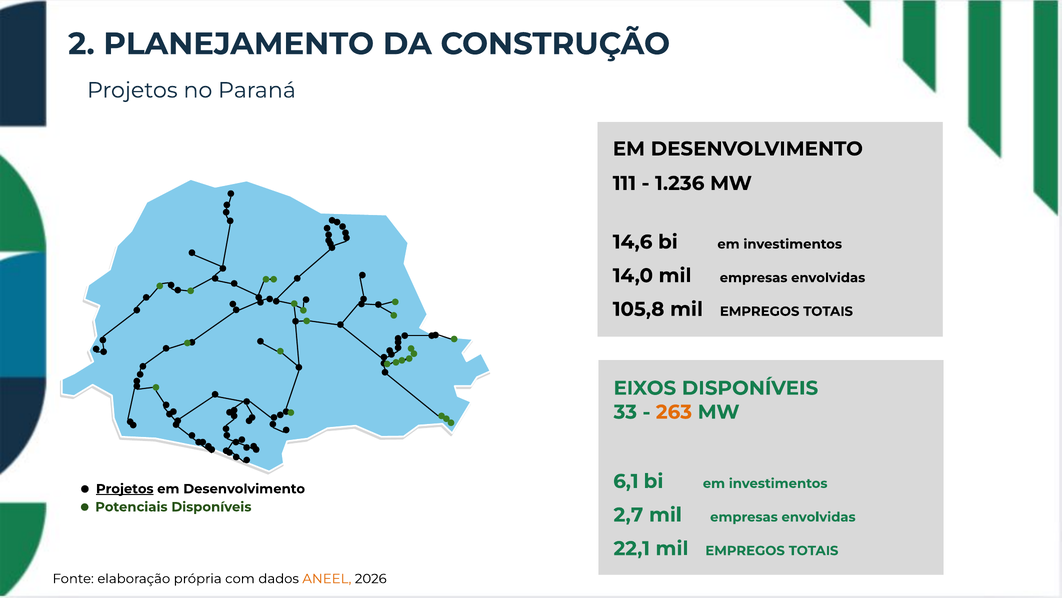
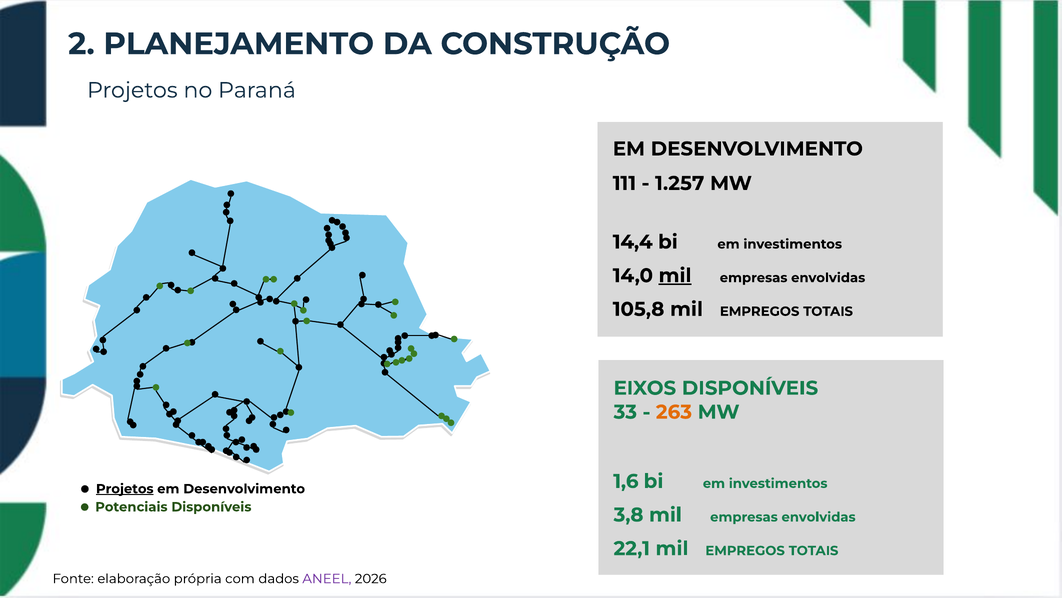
1.236: 1.236 -> 1.257 (680, 183)
14,6: 14,6 -> 14,4 (633, 242)
mil underline: none -> present (675, 275)
6,1: 6,1 -> 1,6 (626, 481)
2,7: 2,7 -> 3,8 (629, 514)
ANEEL colour: orange -> purple (327, 578)
